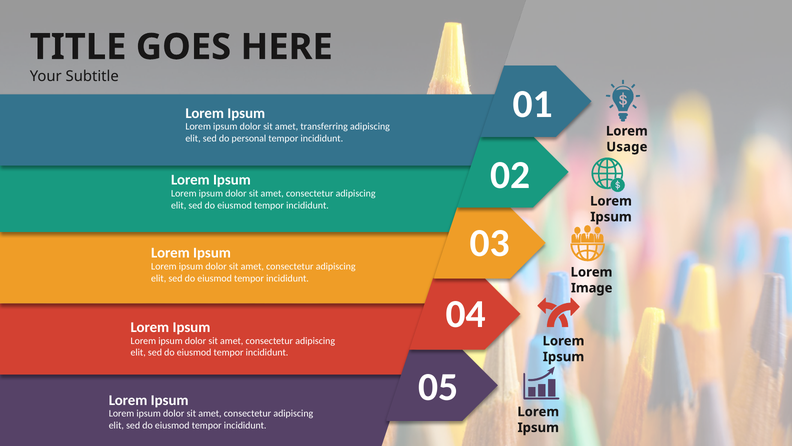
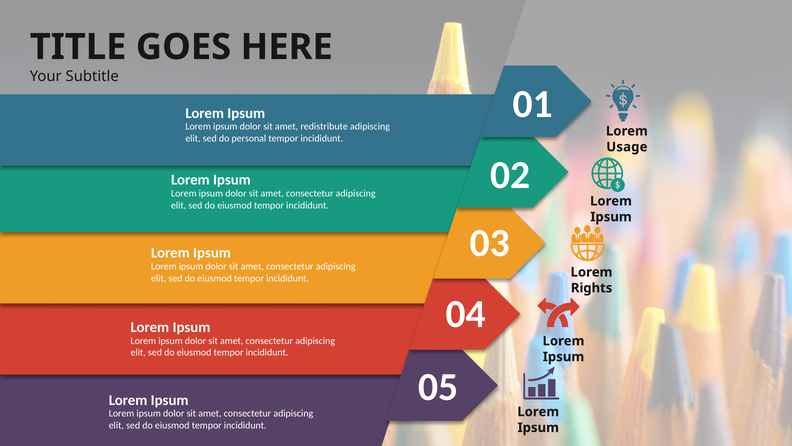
transferring: transferring -> redistribute (324, 127)
Image: Image -> Rights (592, 288)
